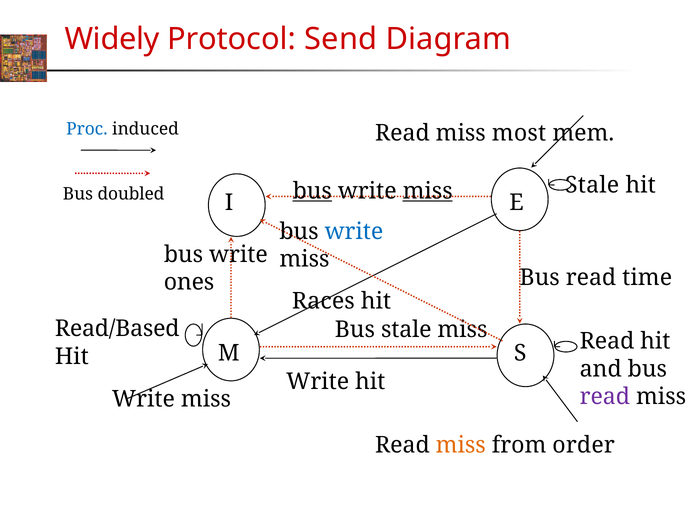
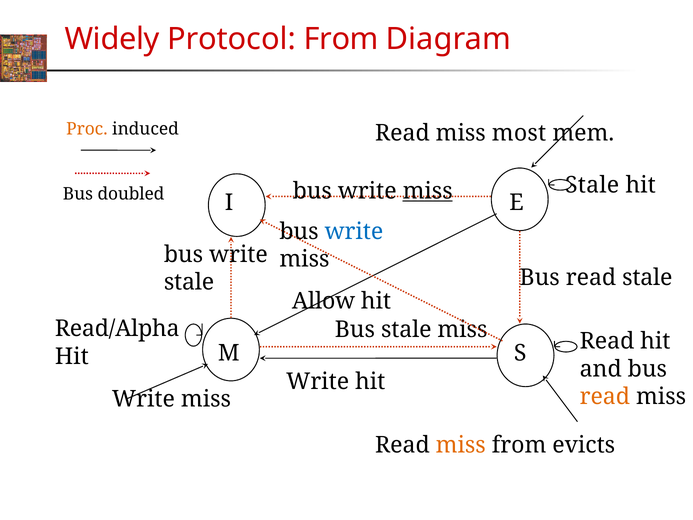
Protocol Send: Send -> From (341, 39)
Proc colour: blue -> orange (87, 129)
bus underline: present -> none (312, 191)
read time: time -> stale (647, 278)
ones: ones -> stale (189, 282)
Races: Races -> Allow (324, 301)
Read/Based: Read/Based -> Read/Alpha (117, 329)
read colour: purple -> orange (605, 397)
order: order -> evicts (584, 445)
